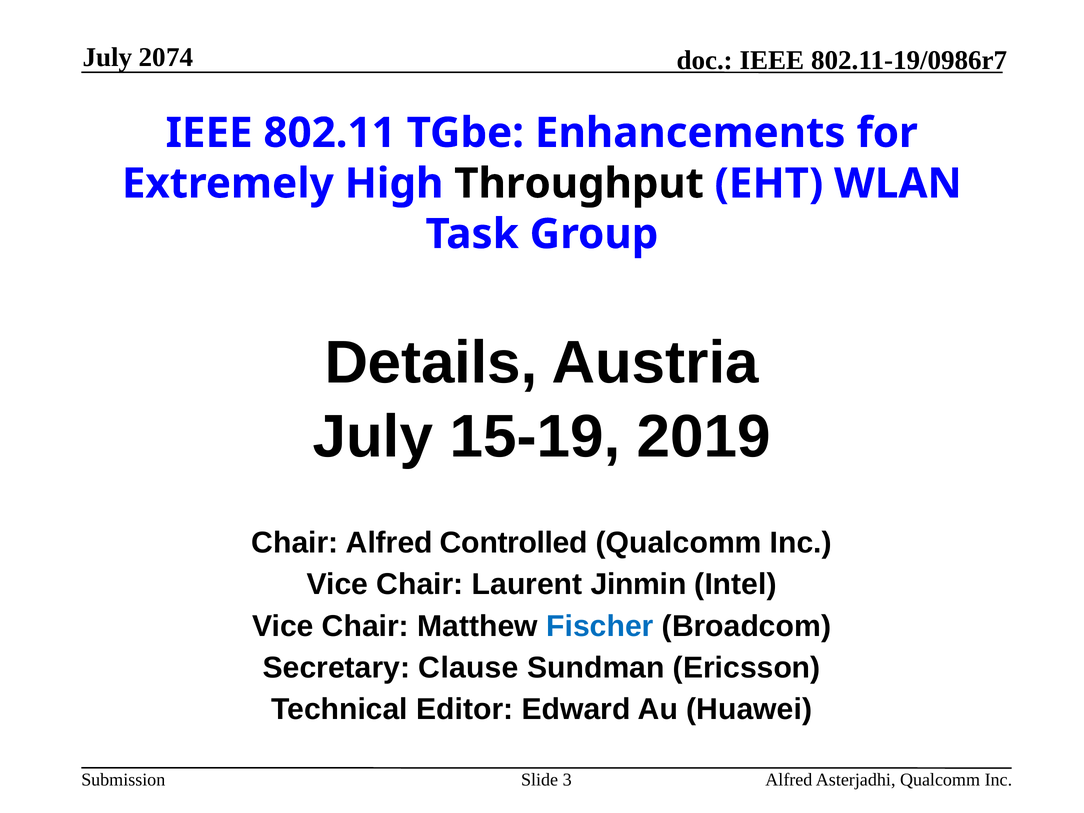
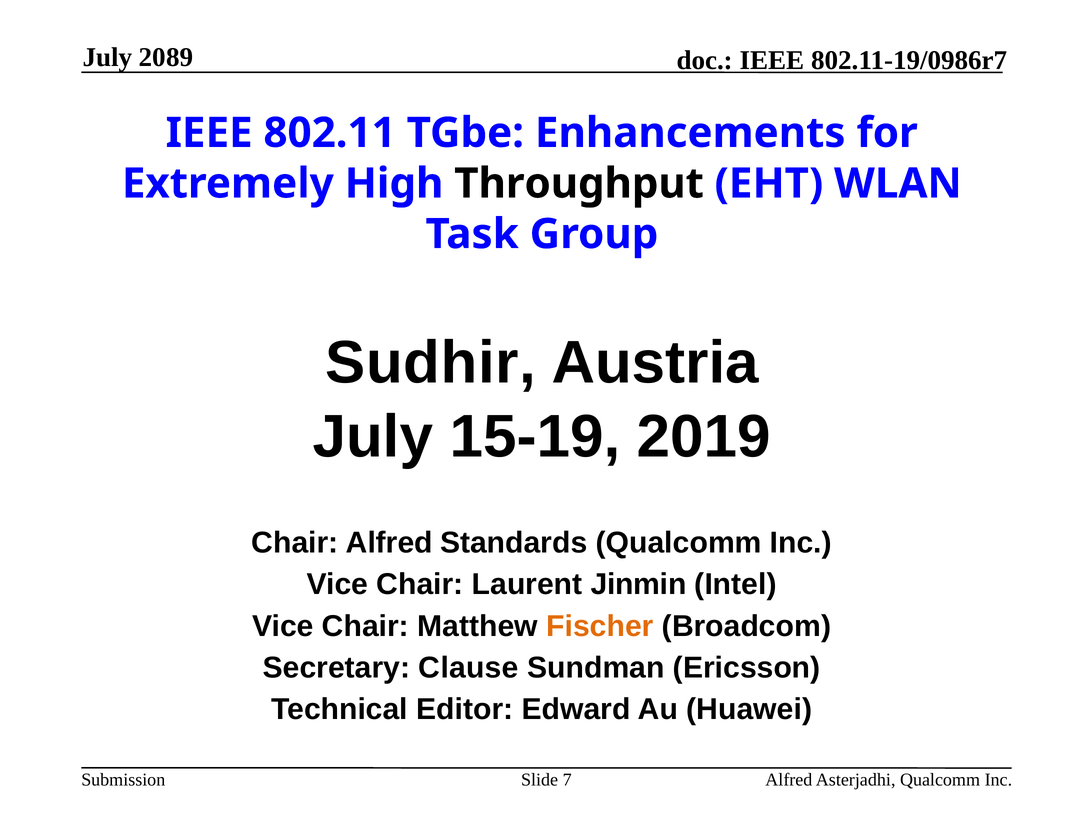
2074: 2074 -> 2089 (166, 57)
Details: Details -> Sudhir (431, 363)
Controlled: Controlled -> Standards (514, 543)
Fischer colour: blue -> orange (600, 626)
3: 3 -> 7 (567, 780)
